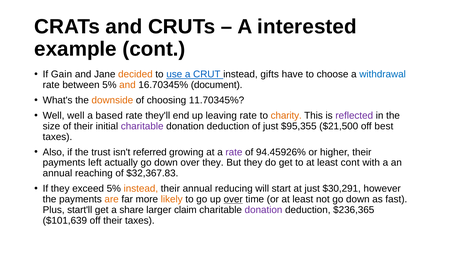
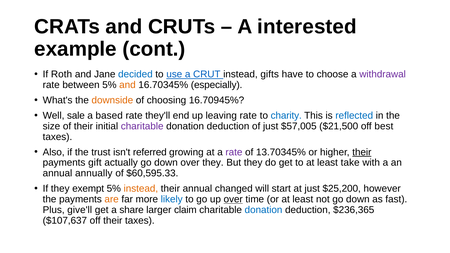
Gain: Gain -> Roth (62, 74)
decided colour: orange -> blue (135, 74)
withdrawal colour: blue -> purple (383, 74)
document: document -> especially (217, 85)
11.70345%: 11.70345% -> 16.70945% (217, 100)
Well well: well -> sale (76, 116)
charity colour: orange -> blue (286, 116)
reflected colour: purple -> blue (354, 116)
$95,355: $95,355 -> $57,005 (299, 126)
94.45926%: 94.45926% -> 13.70345% (281, 152)
their underline: none -> present (362, 152)
left: left -> gift (95, 163)
least cont: cont -> take (350, 163)
reaching: reaching -> annually (94, 173)
$32,367.83: $32,367.83 -> $60,595.33 (152, 173)
exceed: exceed -> exempt (88, 189)
reducing: reducing -> changed (234, 189)
$30,291: $30,291 -> $25,200 (342, 189)
likely colour: orange -> blue (172, 199)
start'll: start'll -> give'll (80, 210)
donation colour: purple -> blue (264, 210)
$101,639: $101,639 -> $107,637 (65, 221)
